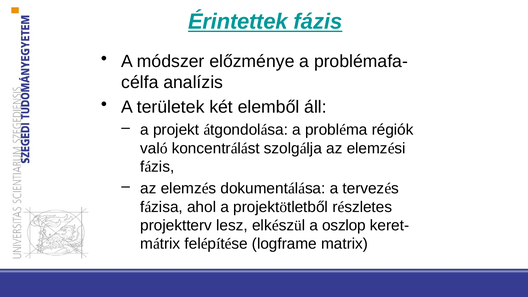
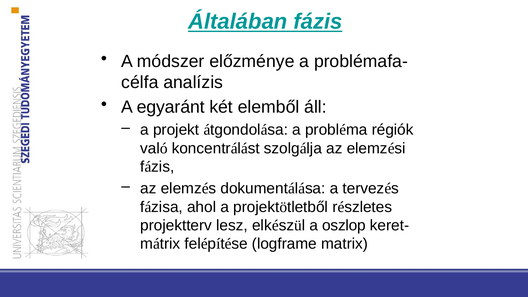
Érintettek: Érintettek -> Általában (238, 22)
területek: területek -> egyaránt (171, 107)
